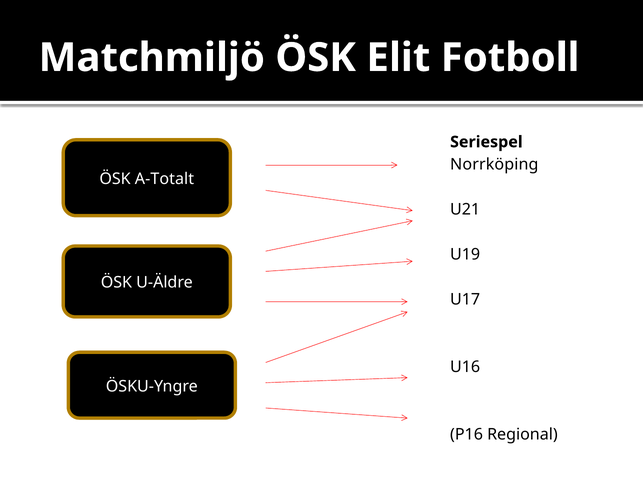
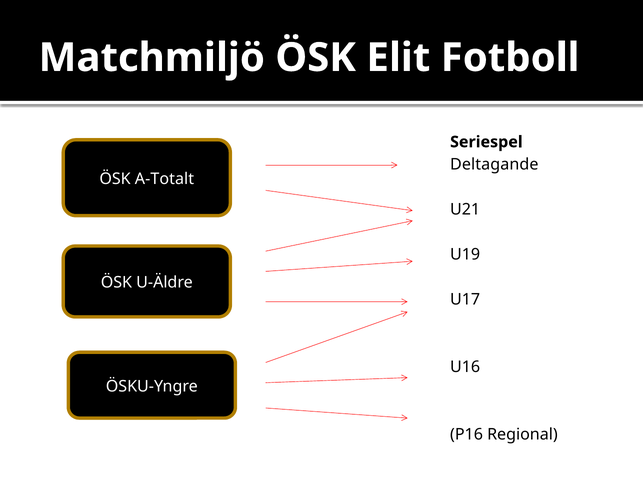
Norrköping: Norrköping -> Deltagande (494, 165)
